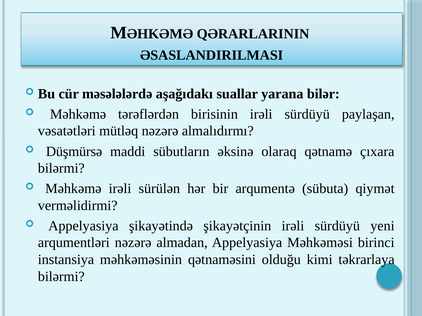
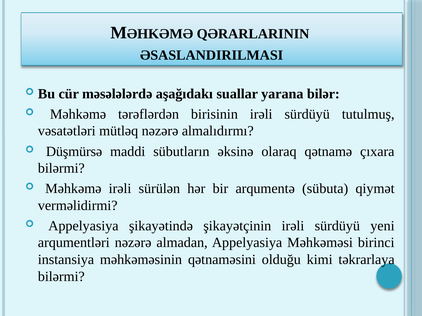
paylaşan: paylaşan -> tutulmuş (368, 114)
